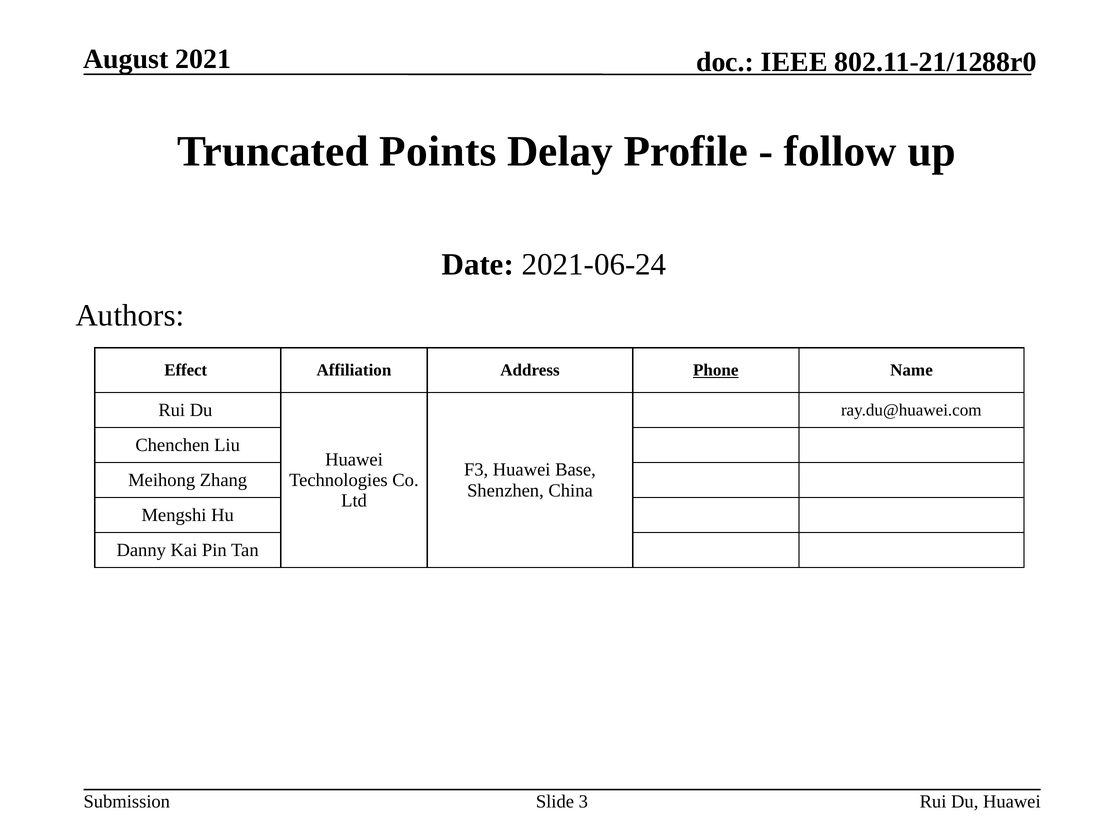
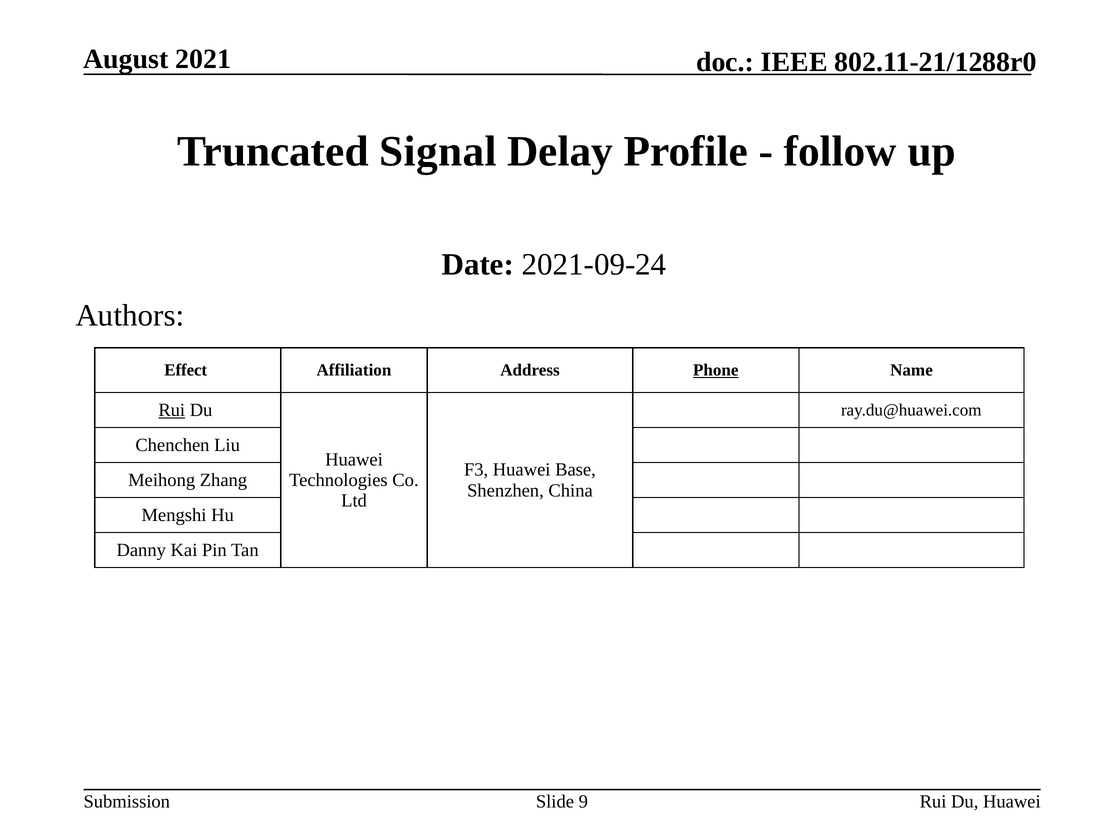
Points: Points -> Signal (438, 152)
2021-06-24: 2021-06-24 -> 2021-09-24 (594, 264)
Rui underline: none -> present (172, 410)
3: 3 -> 9 (583, 802)
